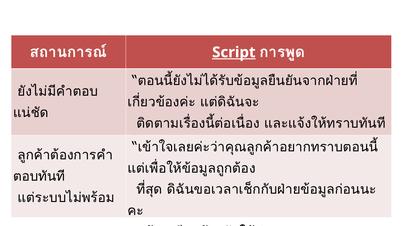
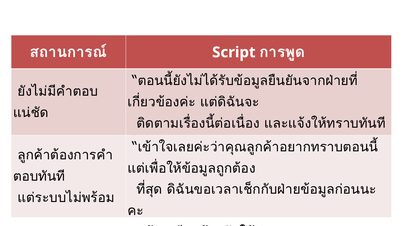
Script underline: present -> none (234, 52)
